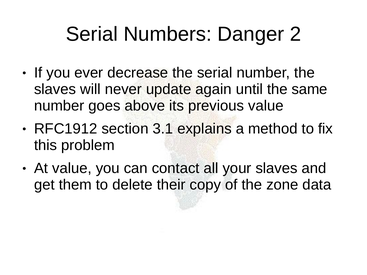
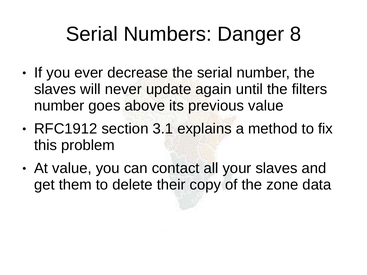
2: 2 -> 8 (295, 34)
same: same -> filters (309, 89)
